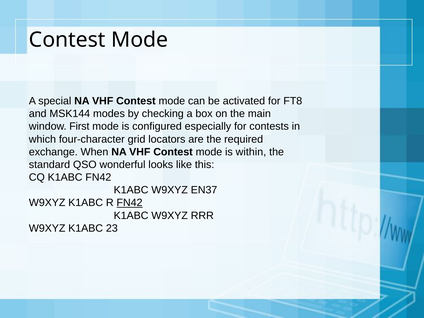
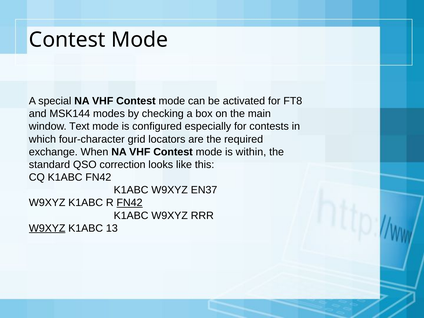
First: First -> Text (79, 126)
wonderful: wonderful -> correction (123, 165)
W9XYZ underline: none -> present (47, 228)
23: 23 -> 13 (112, 228)
